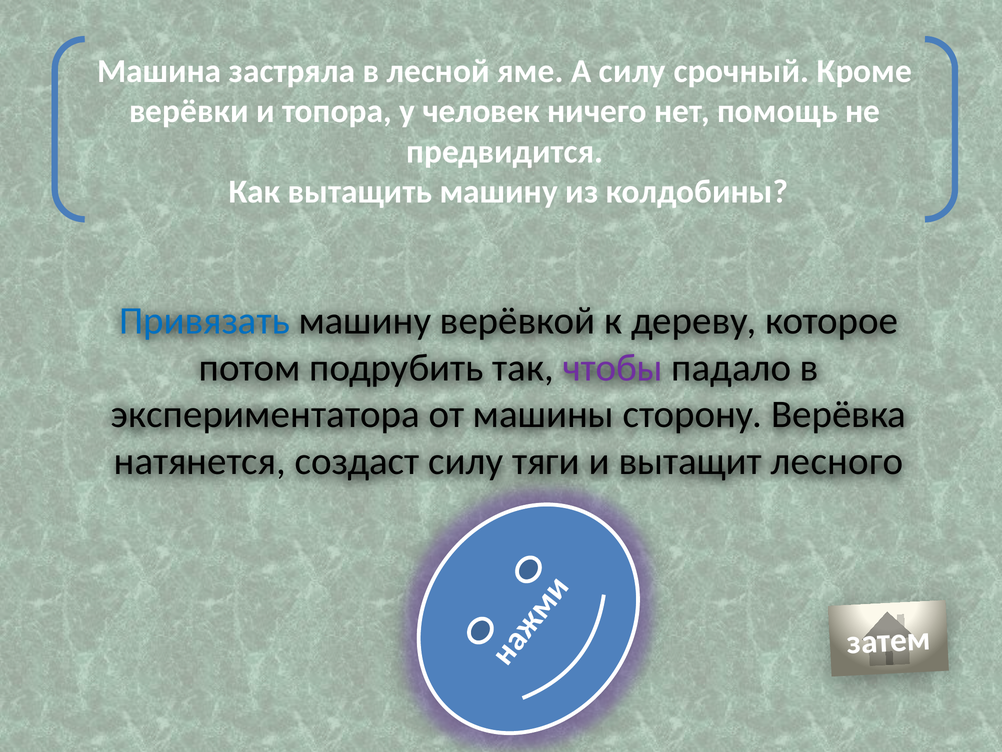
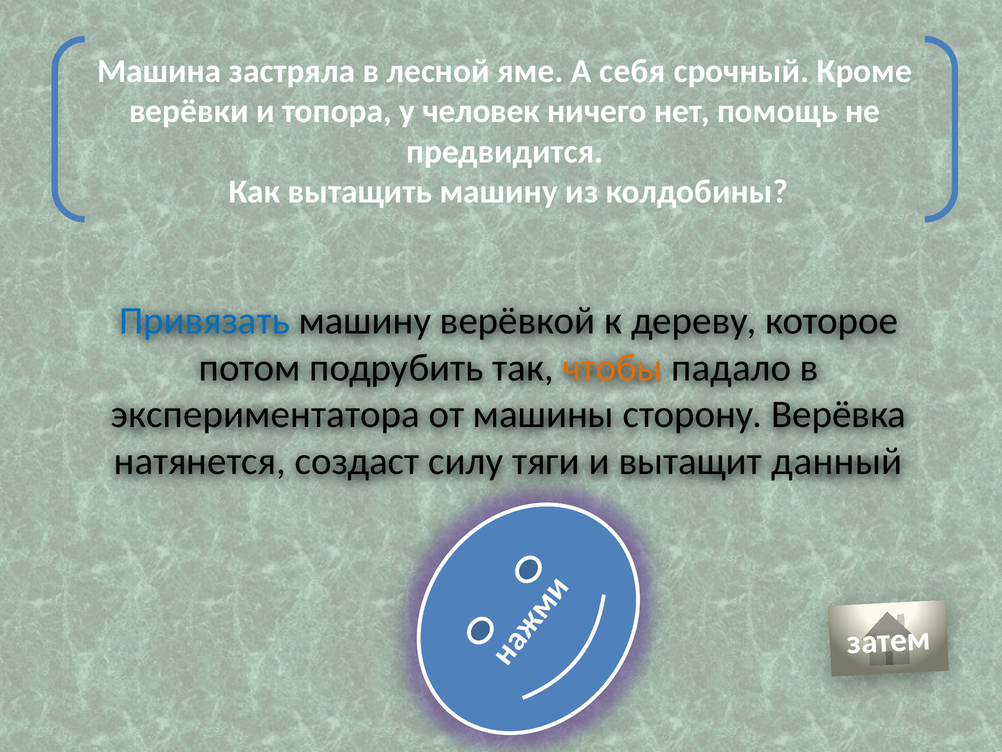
А силу: силу -> себя (632, 71)
чтобы colour: purple -> orange (613, 367)
лесного: лесного -> данный (837, 461)
